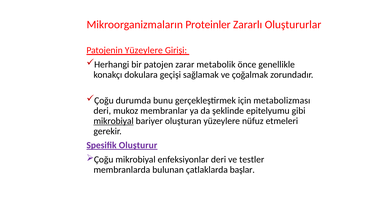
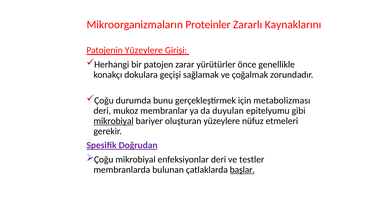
Oluştururlar: Oluştururlar -> Kaynaklarını (293, 24)
metabolik: metabolik -> yürütürler (216, 64)
şeklinde: şeklinde -> duyulan (228, 111)
Oluşturur: Oluşturur -> Doğrudan (138, 145)
başlar underline: none -> present (242, 169)
